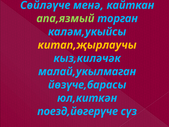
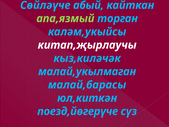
менә: менә -> абый (89, 5)
китап,җырлаучы colour: yellow -> white (87, 45)
йөзүче,барасы: йөзүче,барасы -> малай,барасы (87, 85)
